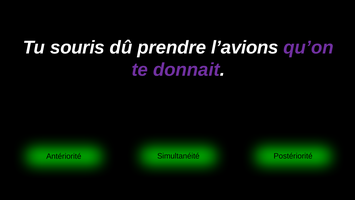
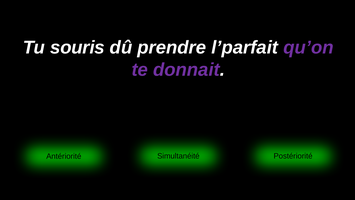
l’avions: l’avions -> l’parfait (245, 48)
